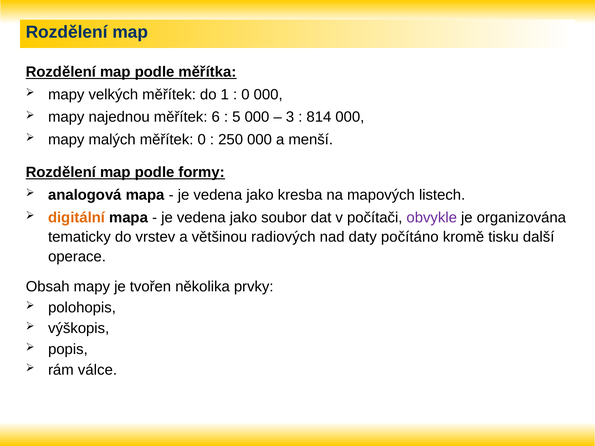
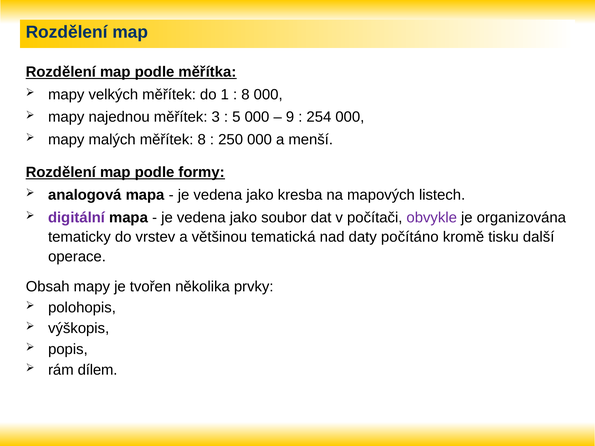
0: 0 -> 8 (245, 95)
6: 6 -> 3 (216, 117)
3: 3 -> 9 (290, 117)
814: 814 -> 254 (319, 117)
měřítek 0: 0 -> 8 (202, 140)
digitální colour: orange -> purple (77, 218)
radiových: radiových -> tematická (283, 237)
válce: válce -> dílem (98, 370)
